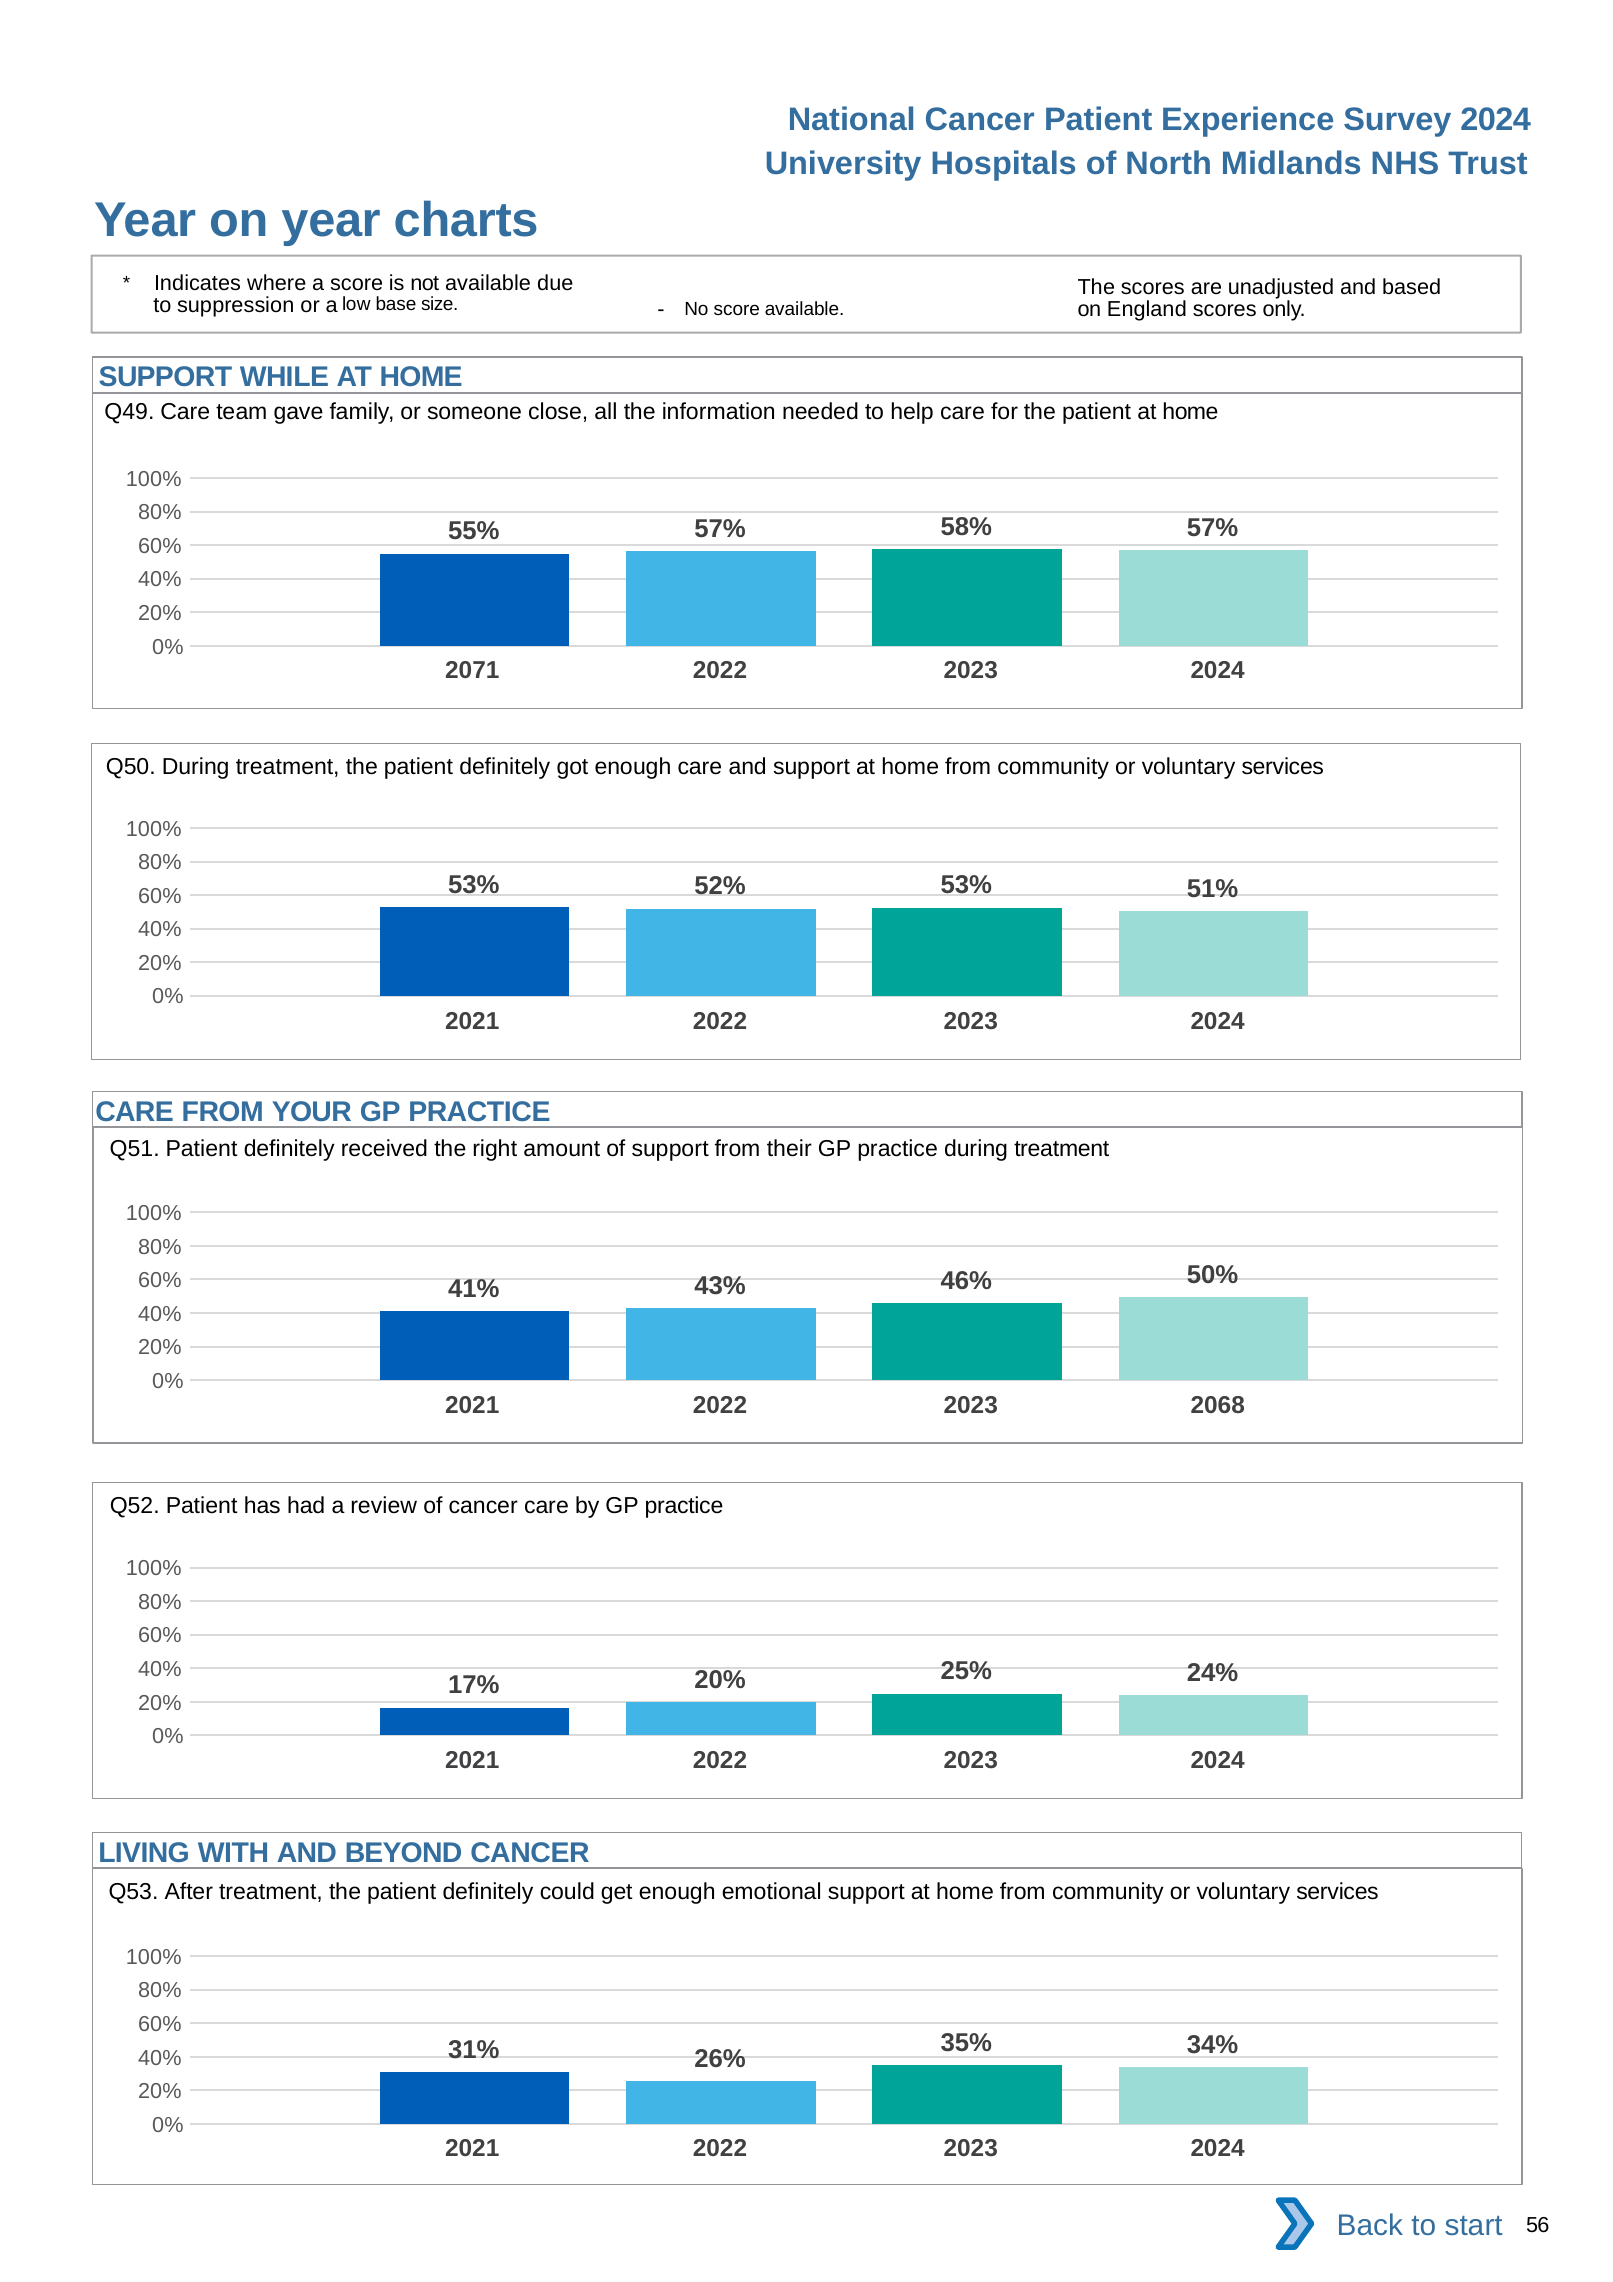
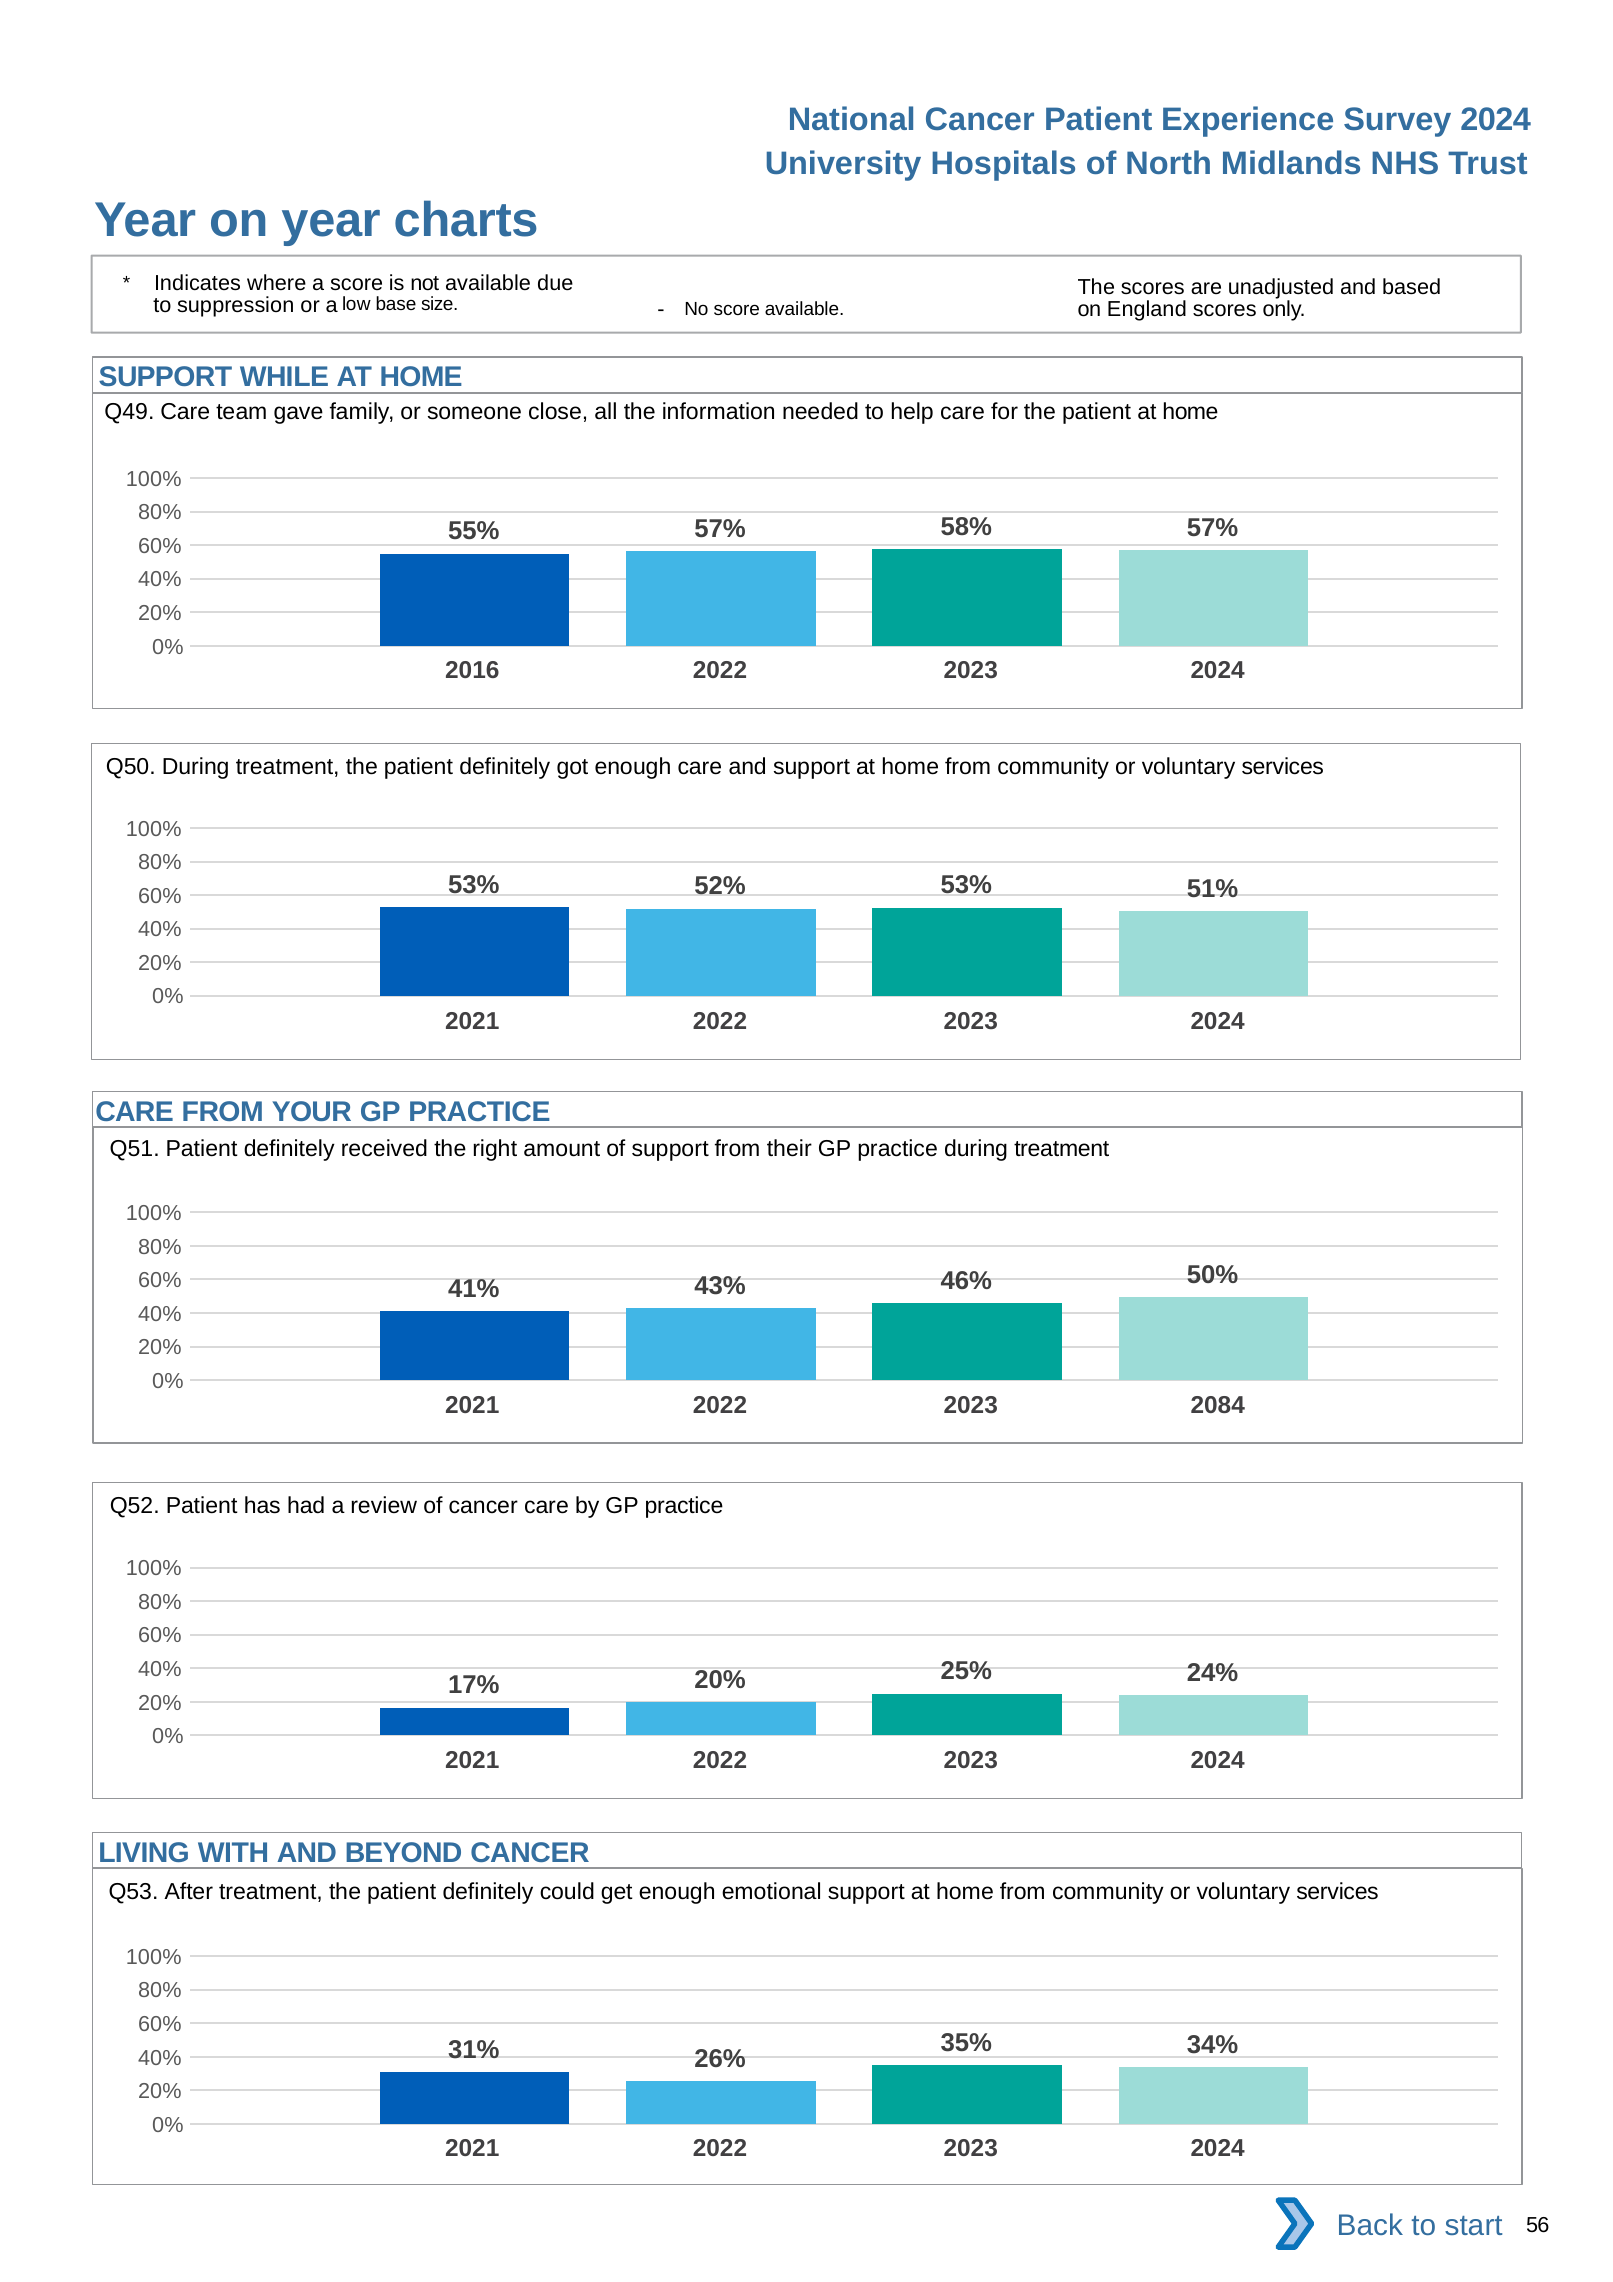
2071: 2071 -> 2016 (472, 671)
2068: 2068 -> 2084 (1218, 1406)
